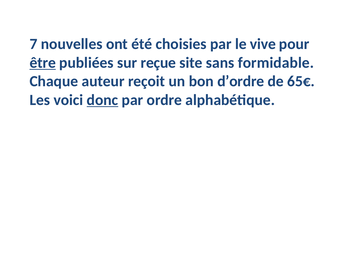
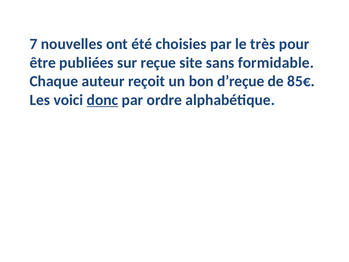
vive: vive -> très (263, 44)
être underline: present -> none (43, 63)
d’ordre: d’ordre -> d’reçue (241, 81)
65€: 65€ -> 85€ (301, 81)
